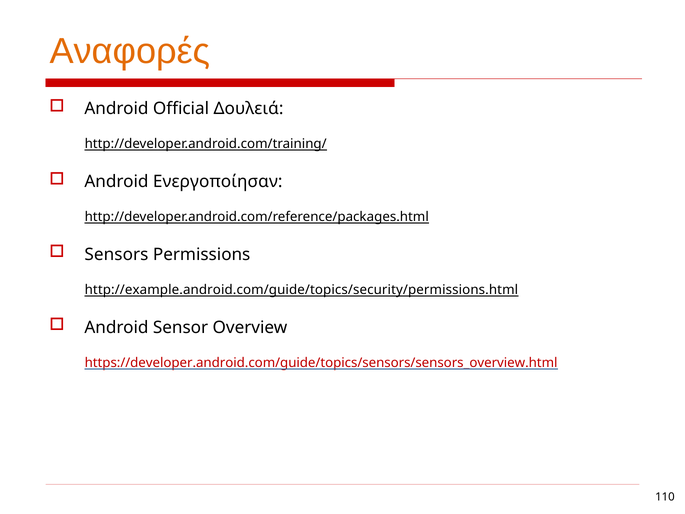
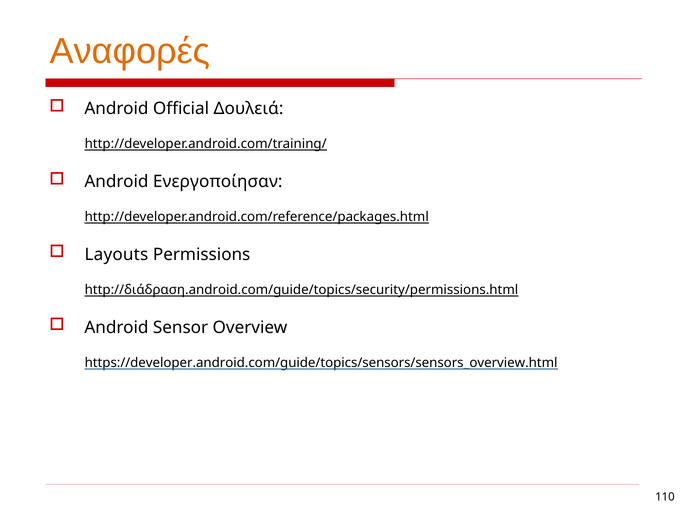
Sensors: Sensors -> Layouts (116, 255)
http://example.android.com/guide/topics/security/permissions.html: http://example.android.com/guide/topics/security/permissions.html -> http://διάδραση.android.com/guide/topics/security/permissions.html (301, 290)
https://developer.android.com/guide/topics/sensors/sensors_overview.html colour: red -> black (321, 363)
